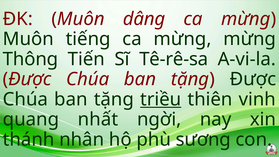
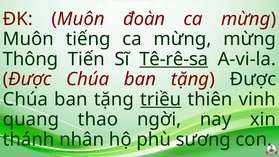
dâng: dâng -> đoàn (144, 19)
Tê-rê-sa underline: none -> present (174, 59)
nhất: nhất -> thao (98, 119)
